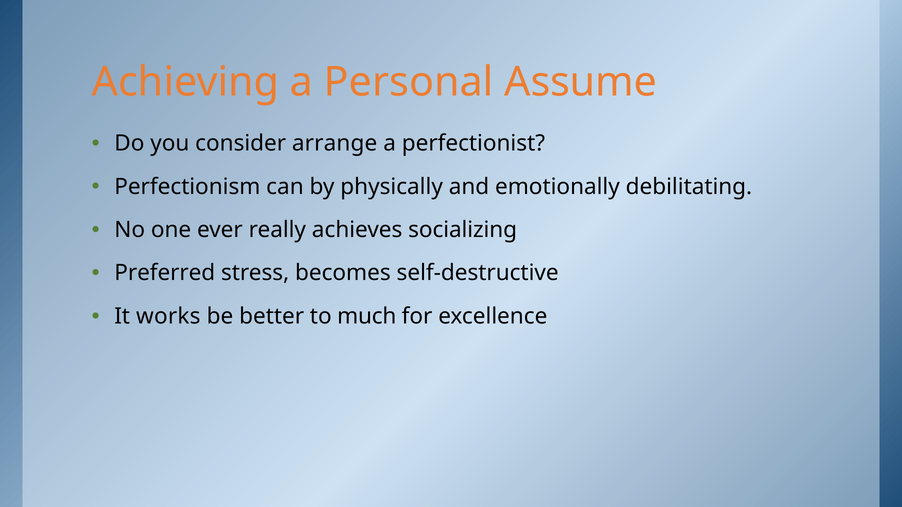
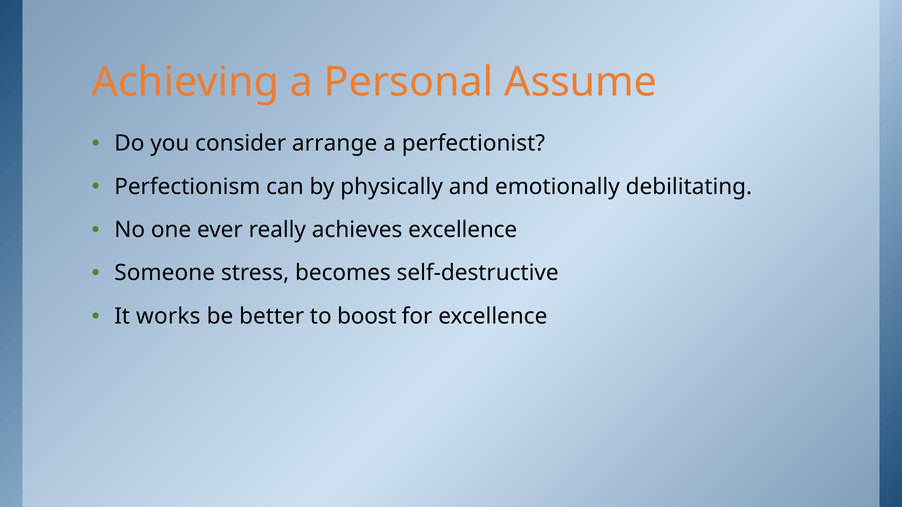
achieves socializing: socializing -> excellence (463, 230)
Preferred: Preferred -> Someone (165, 273)
much: much -> boost (367, 317)
